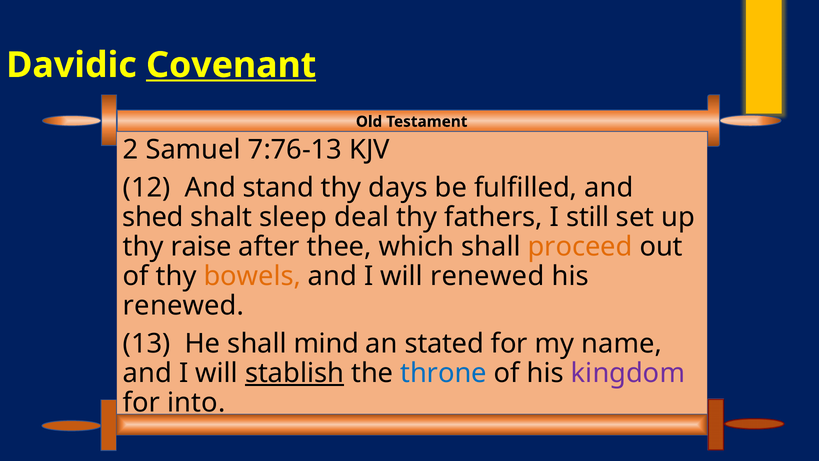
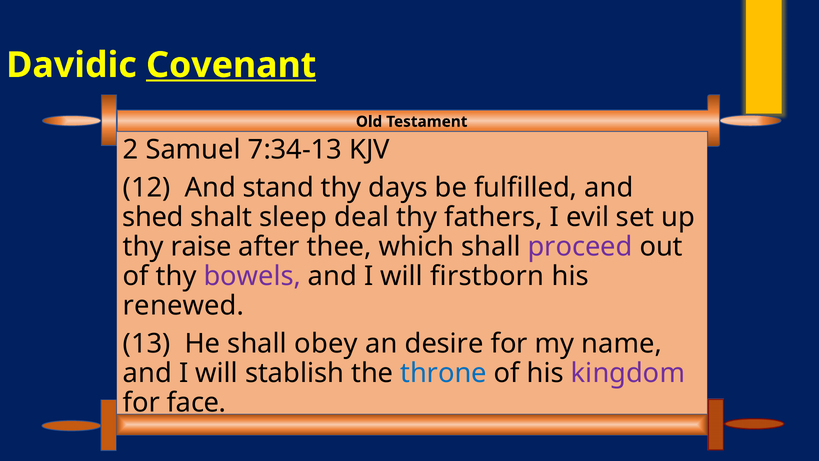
7:76-13: 7:76-13 -> 7:34-13 (295, 149)
still: still -> evil (588, 217)
proceed colour: orange -> purple (580, 246)
bowels colour: orange -> purple (252, 276)
will renewed: renewed -> firstborn (487, 276)
mind: mind -> obey (326, 344)
stated: stated -> desire (444, 344)
stablish underline: present -> none (295, 373)
into: into -> face (197, 403)
